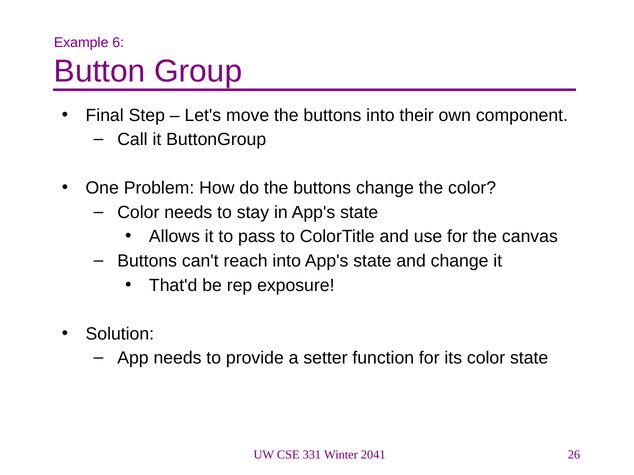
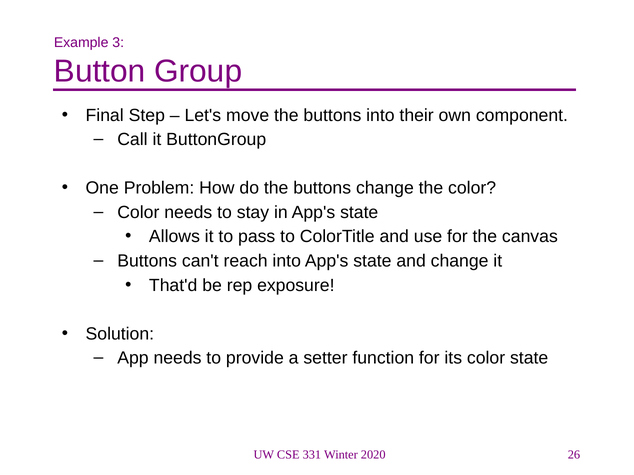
6: 6 -> 3 (118, 43)
2041: 2041 -> 2020 (373, 455)
